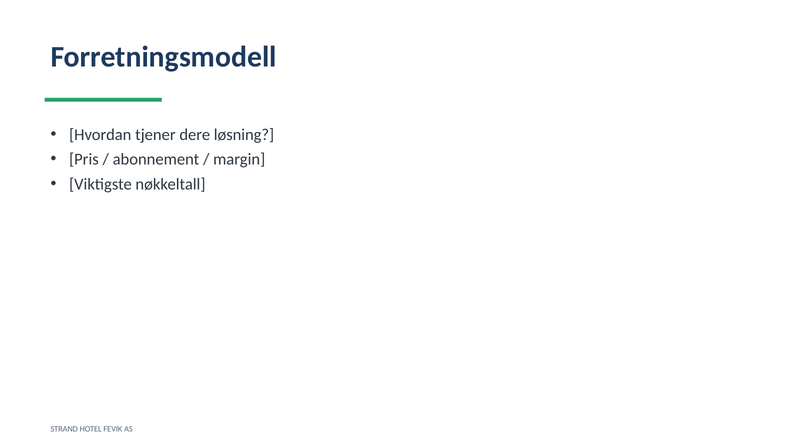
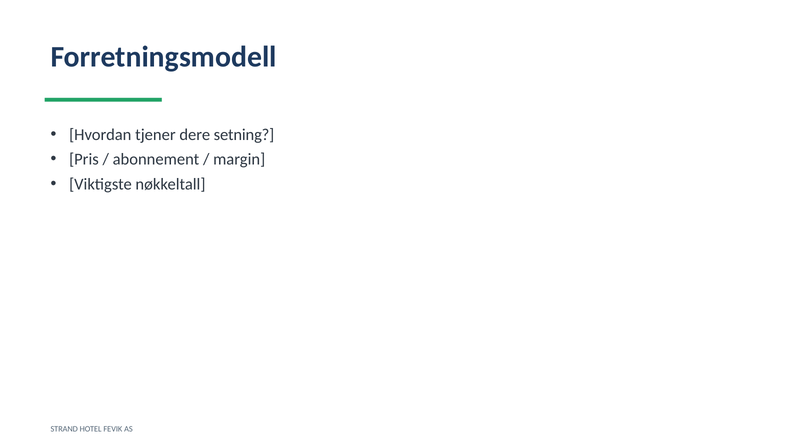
løsning: løsning -> setning (244, 134)
